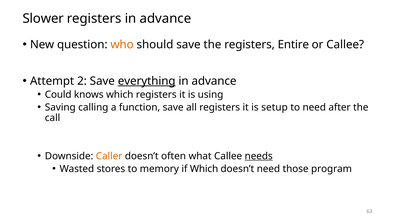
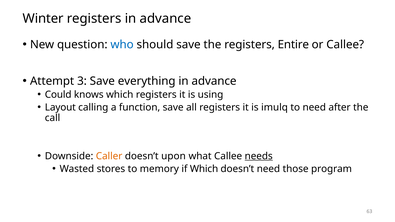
Slower: Slower -> Winter (43, 18)
who colour: orange -> blue (122, 45)
2: 2 -> 3 (82, 81)
everything underline: present -> none (147, 81)
Saving: Saving -> Layout (60, 107)
setup: setup -> imulq (275, 107)
often: often -> upon (174, 156)
